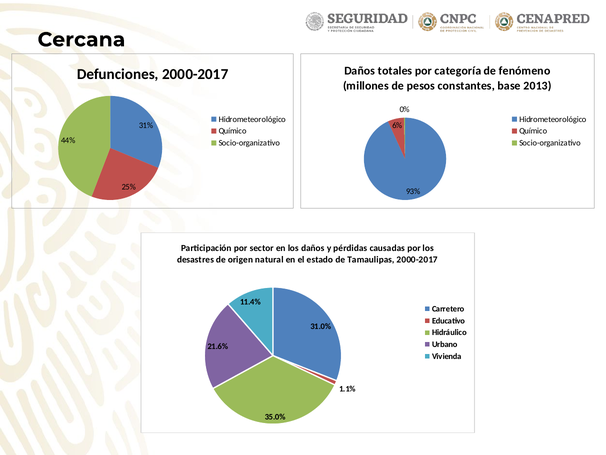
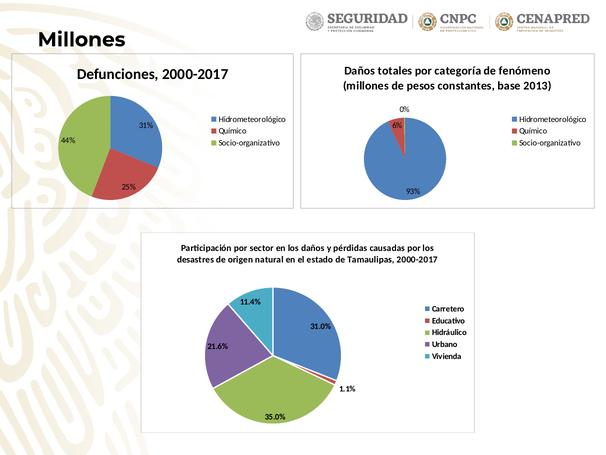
Cercana: Cercana -> Millones (82, 40)
